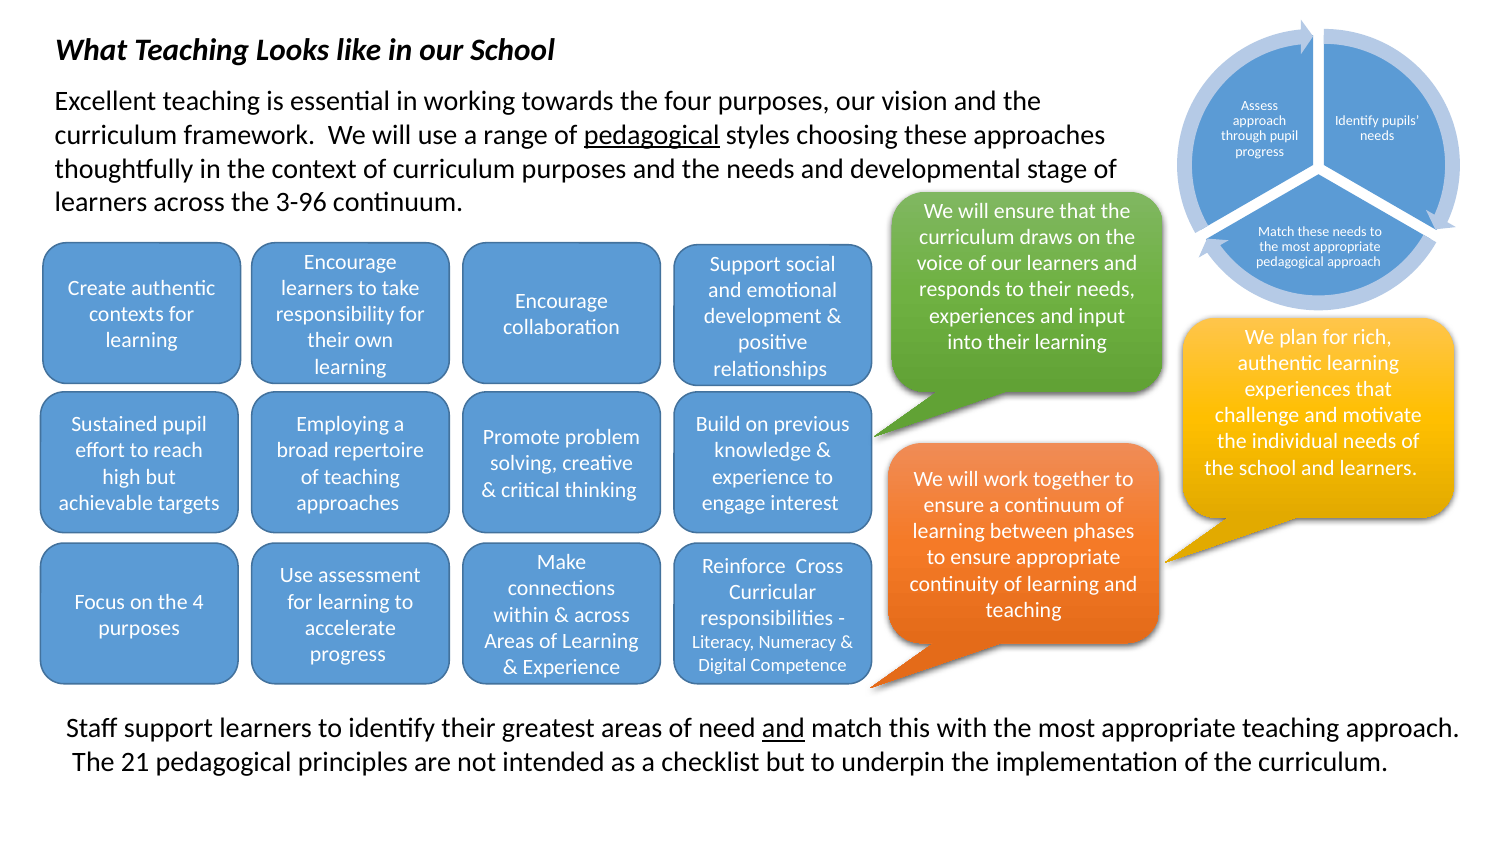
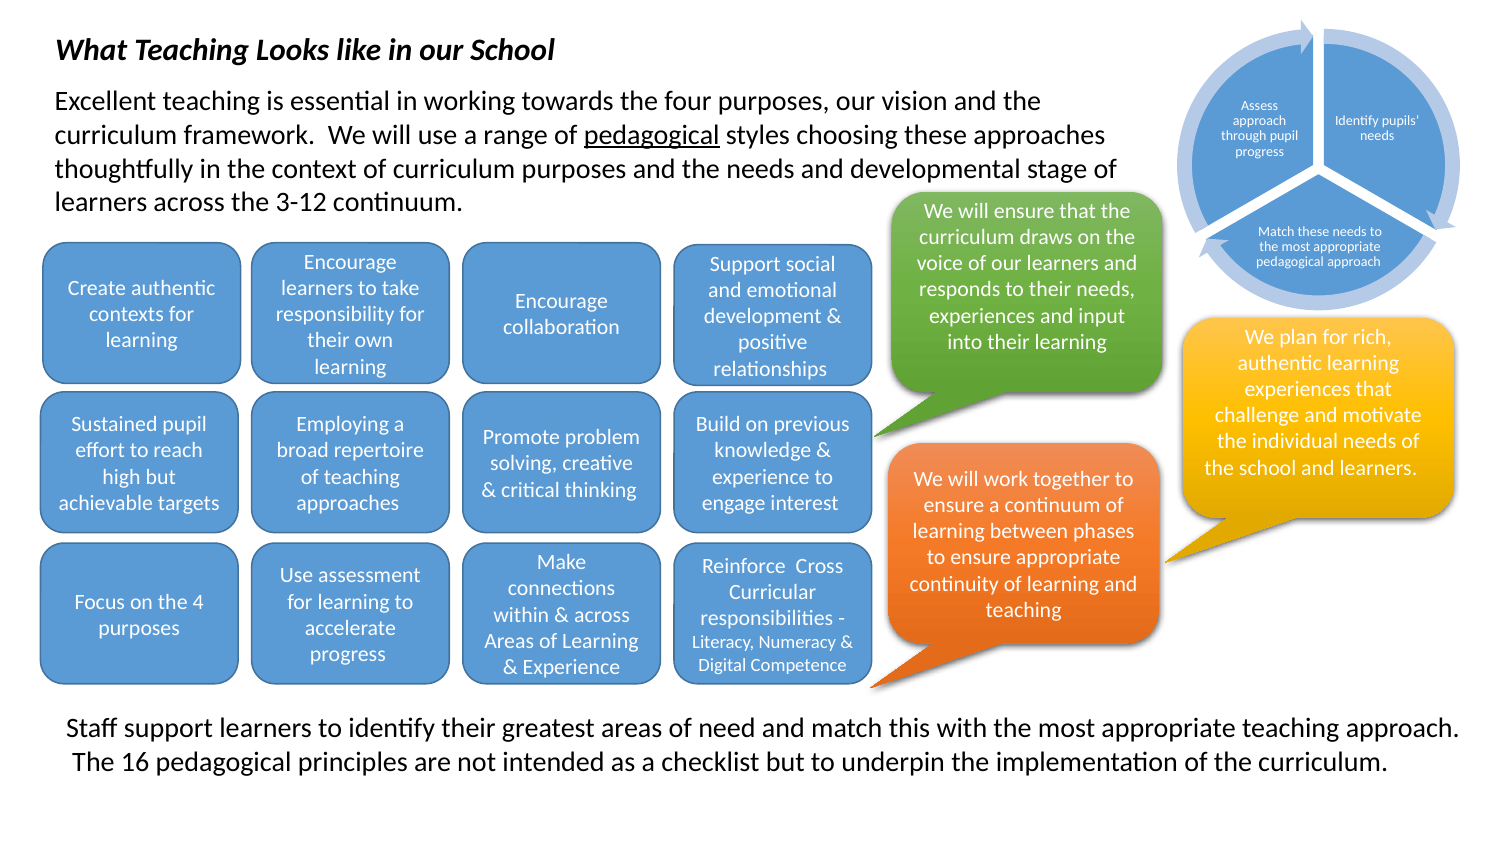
3-96: 3-96 -> 3-12 (301, 203)
and underline: present -> none (783, 729)
21: 21 -> 16 (135, 762)
